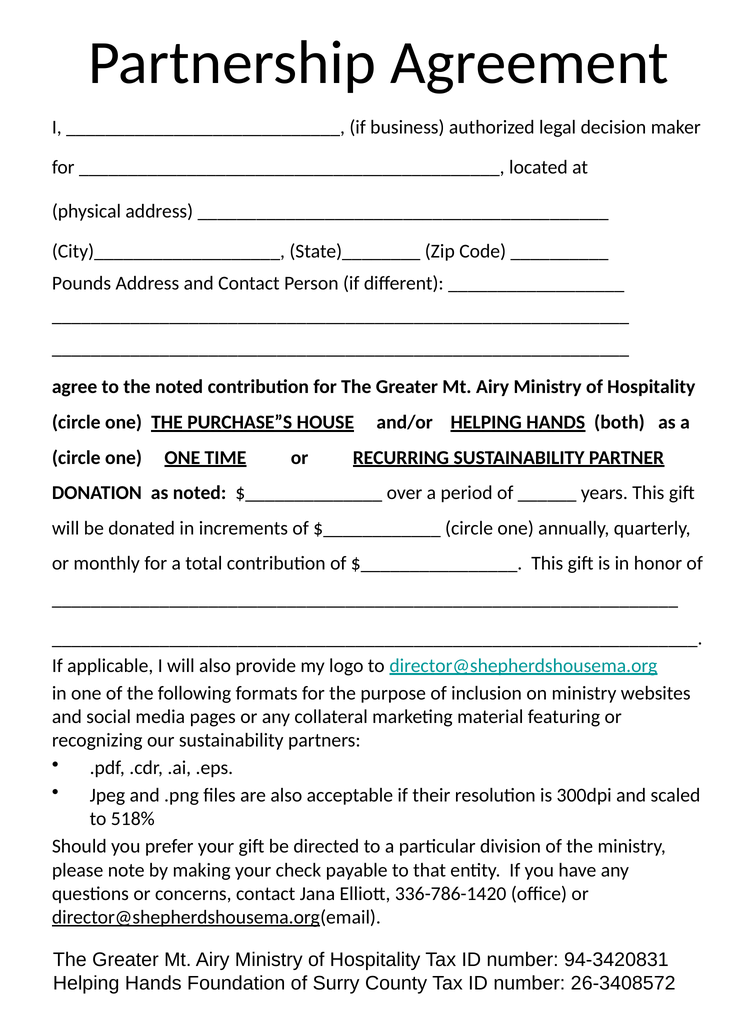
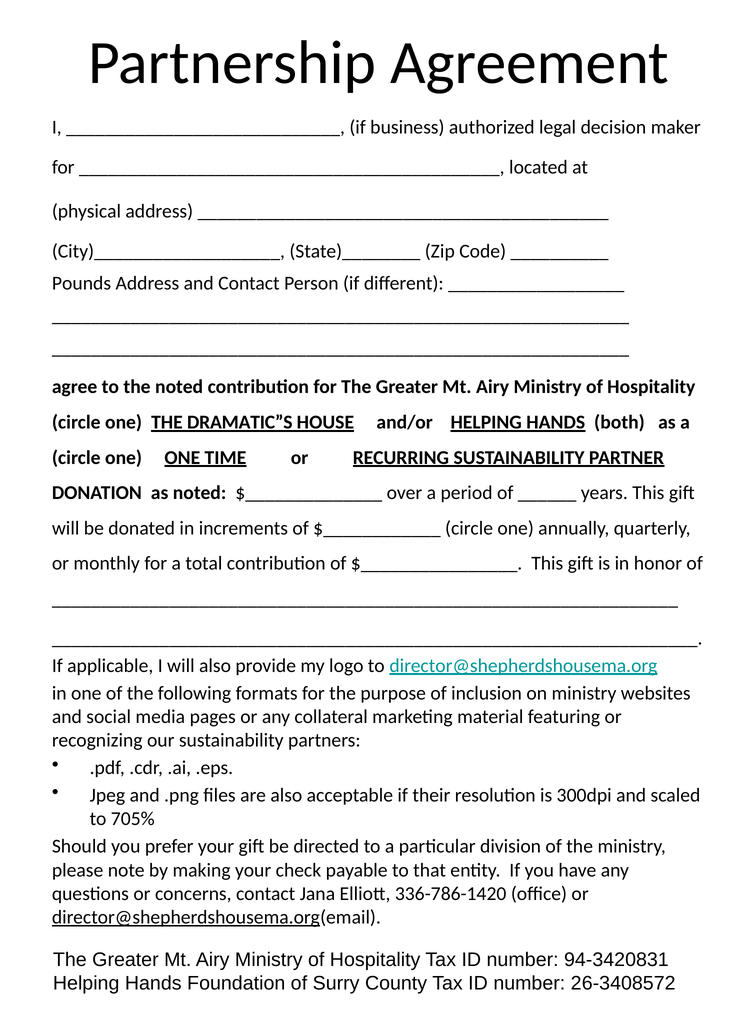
PURCHASE”S: PURCHASE”S -> DRAMATIC”S (240, 422)
518%: 518% -> 705% (133, 818)
